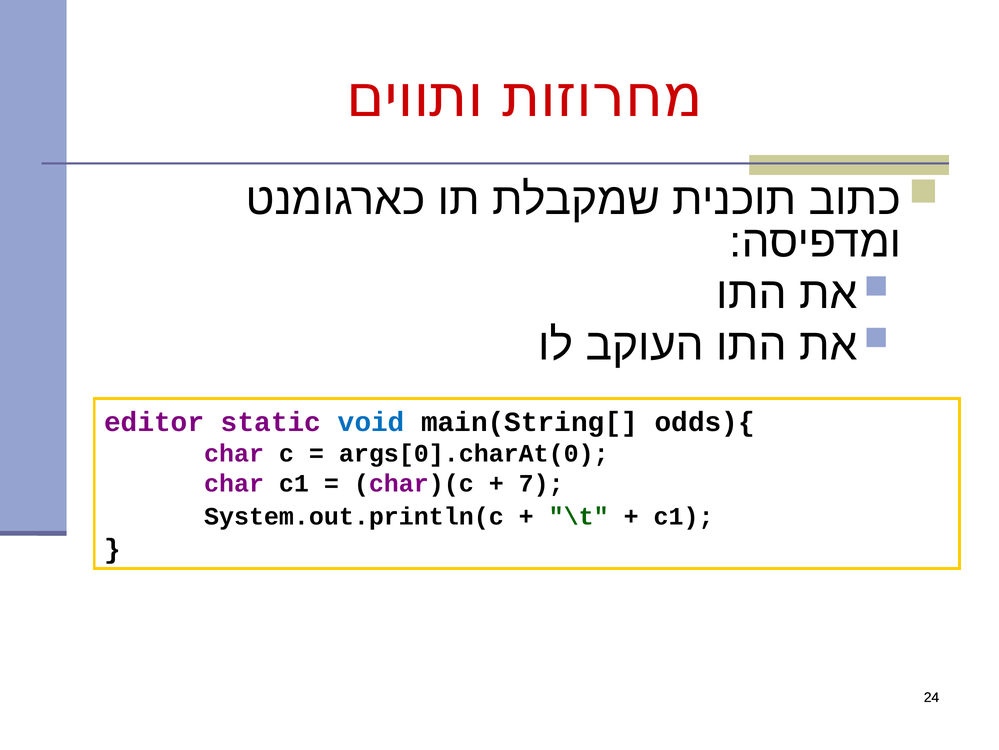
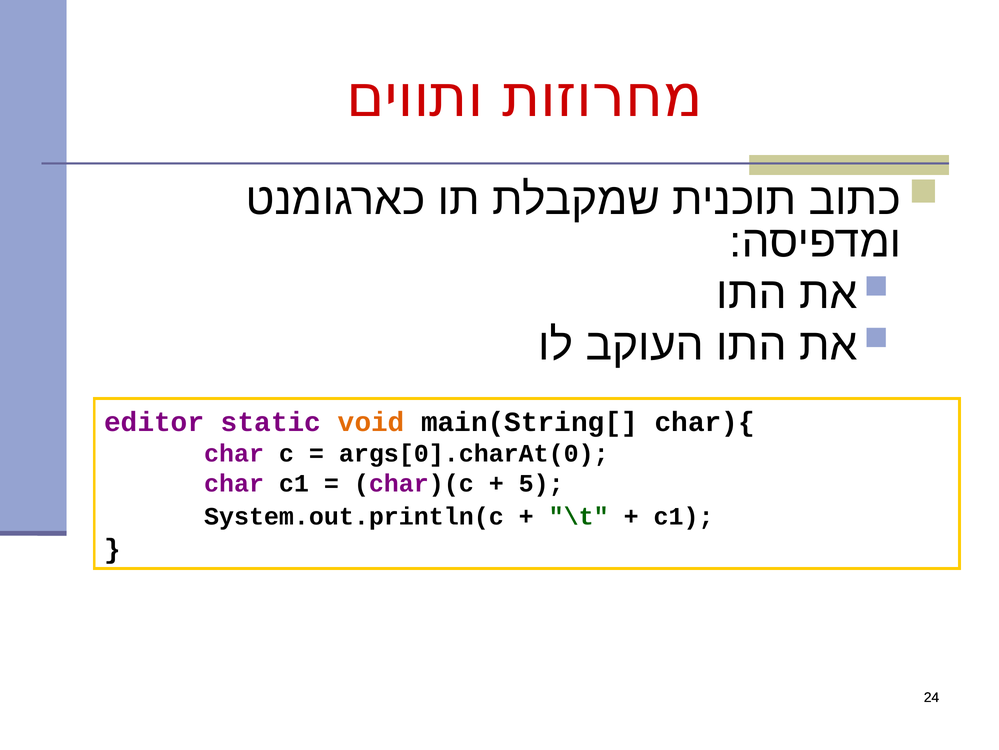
void colour: blue -> orange (371, 422)
odds){: odds){ -> char){ (705, 422)
7: 7 -> 5 (541, 483)
